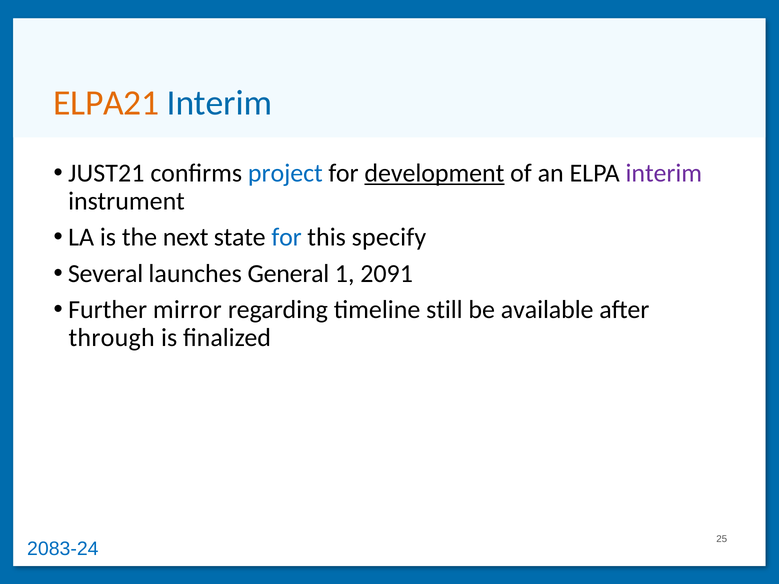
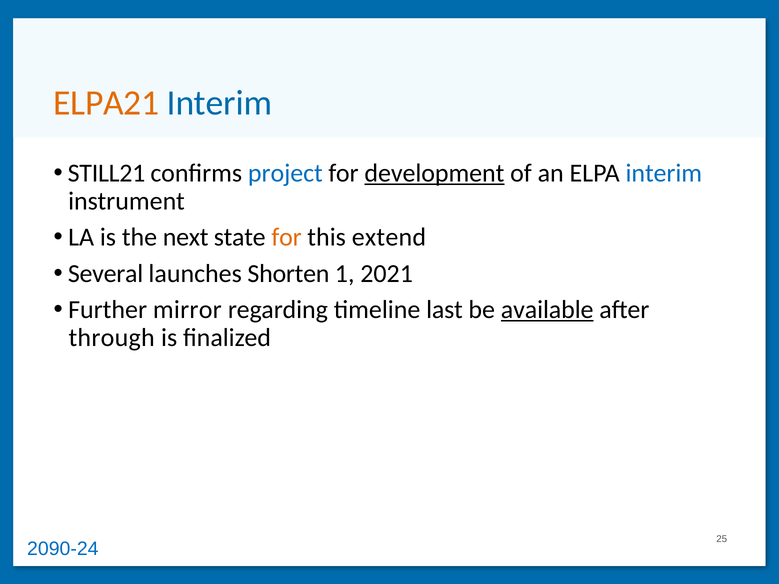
JUST21: JUST21 -> STILL21 (107, 173)
interim colour: purple -> blue (664, 173)
for colour: blue -> orange (287, 237)
specify: specify -> extend (389, 237)
General: General -> Shorten (288, 274)
2091: 2091 -> 2021 (387, 274)
still: still -> last (444, 310)
available underline: none -> present (547, 310)
2083-24: 2083-24 -> 2090-24 (63, 549)
